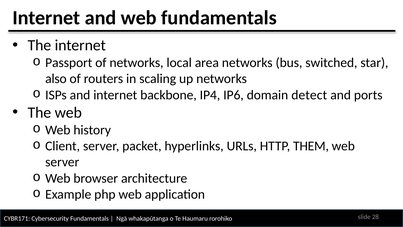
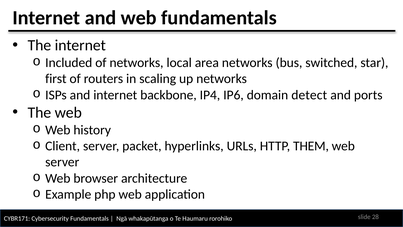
Passport: Passport -> Included (69, 63)
also: also -> first (56, 79)
